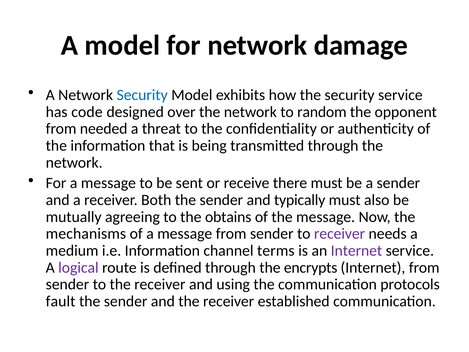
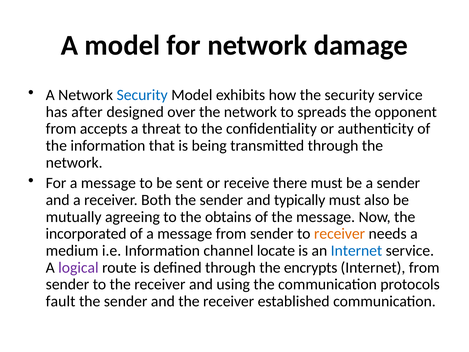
code: code -> after (87, 112)
random: random -> spreads (322, 112)
needed: needed -> accepts (104, 129)
mechanisms: mechanisms -> incorporated (86, 234)
receiver colour: purple -> orange (340, 234)
terms: terms -> locate (276, 251)
Internet colour: purple -> blue (356, 251)
